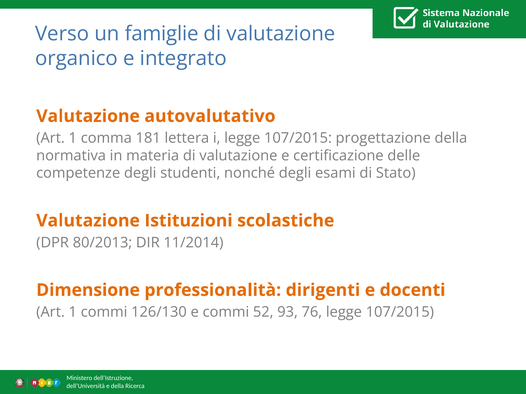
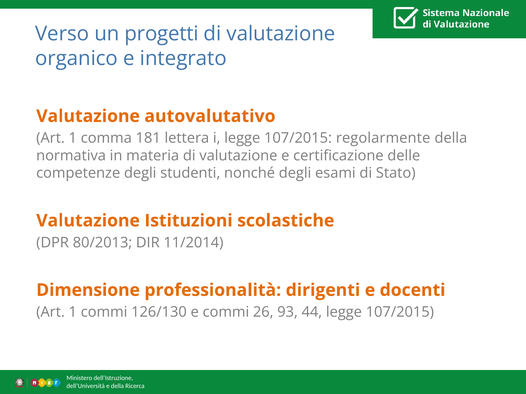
famiglie: famiglie -> progetti (162, 34)
progettazione: progettazione -> regolarmente (383, 138)
52: 52 -> 26 (263, 312)
76: 76 -> 44 (312, 312)
